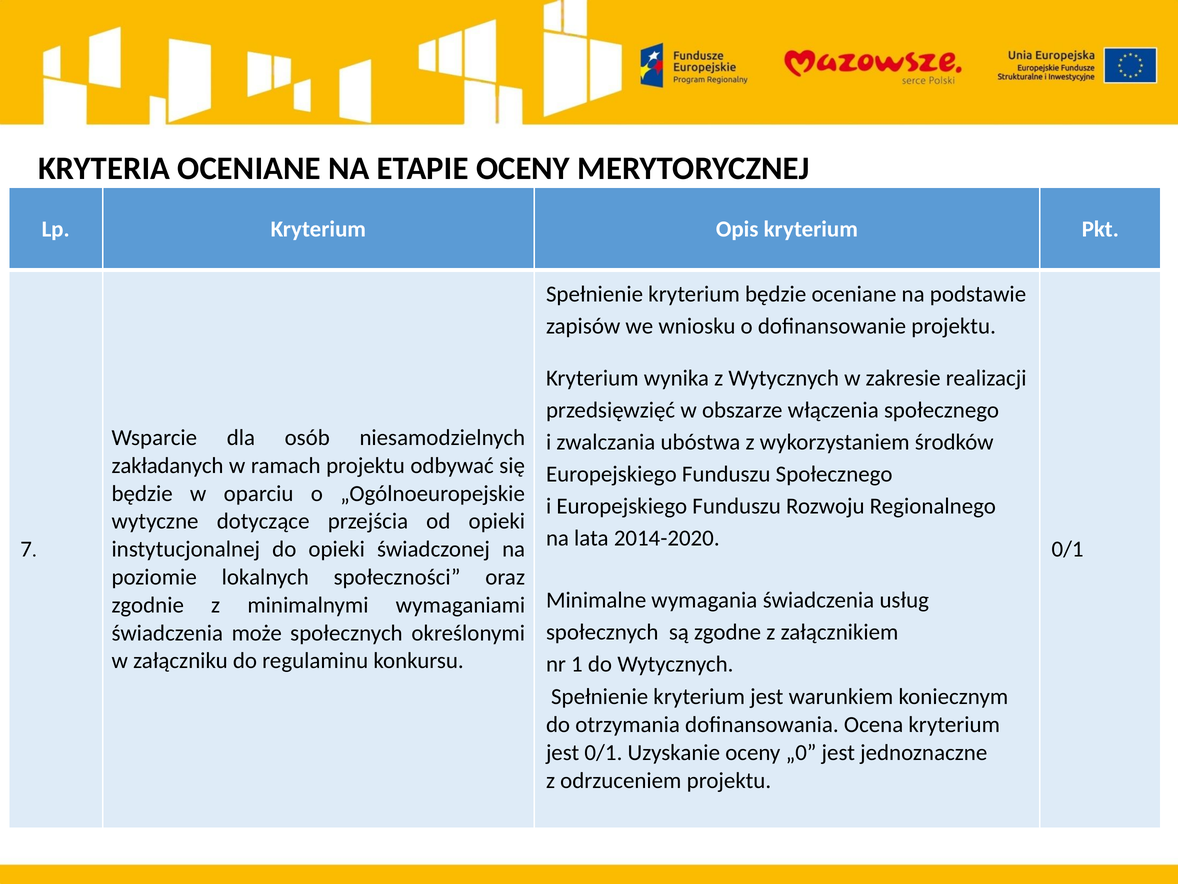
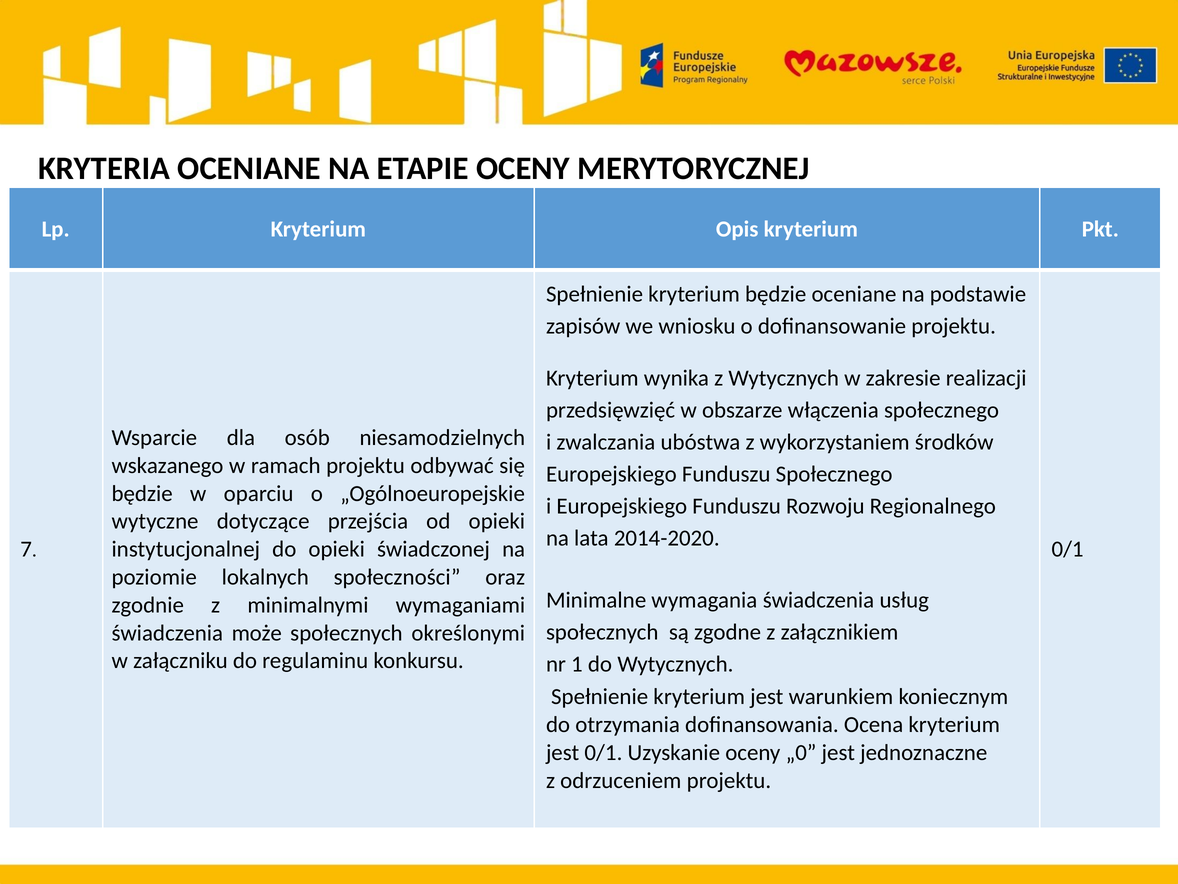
zakładanych: zakładanych -> wskazanego (167, 465)
